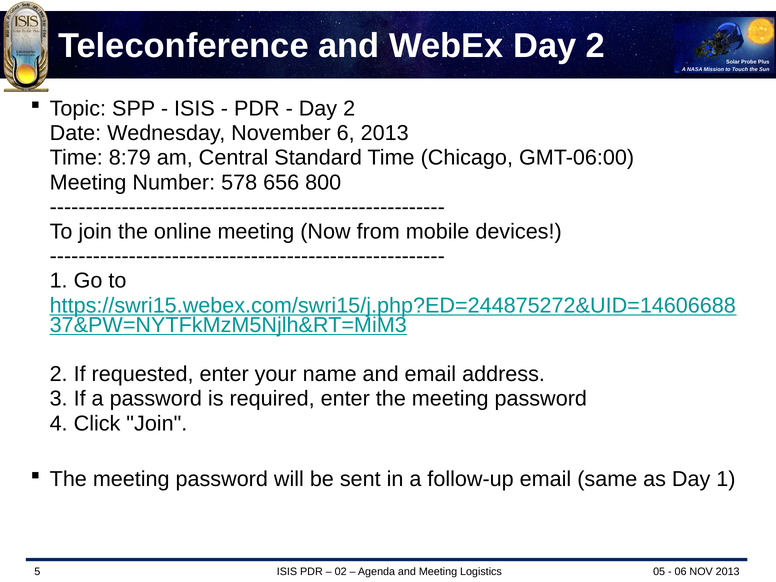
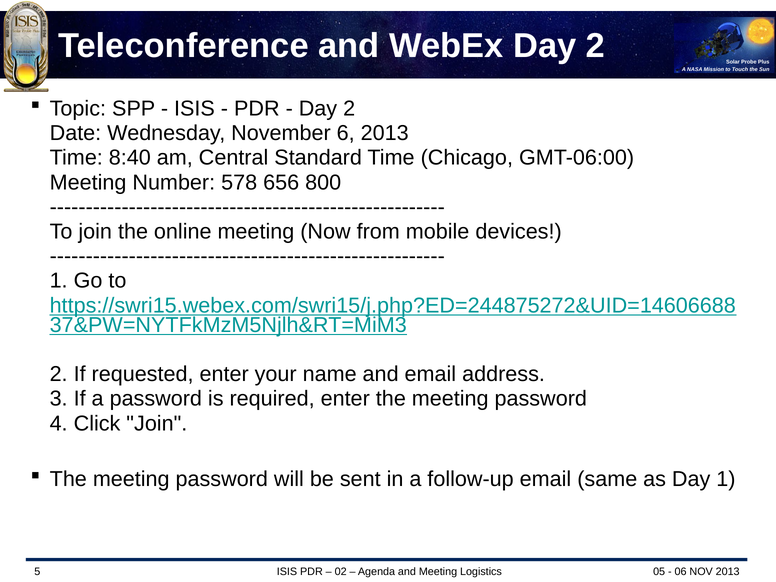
8:79: 8:79 -> 8:40 (130, 158)
